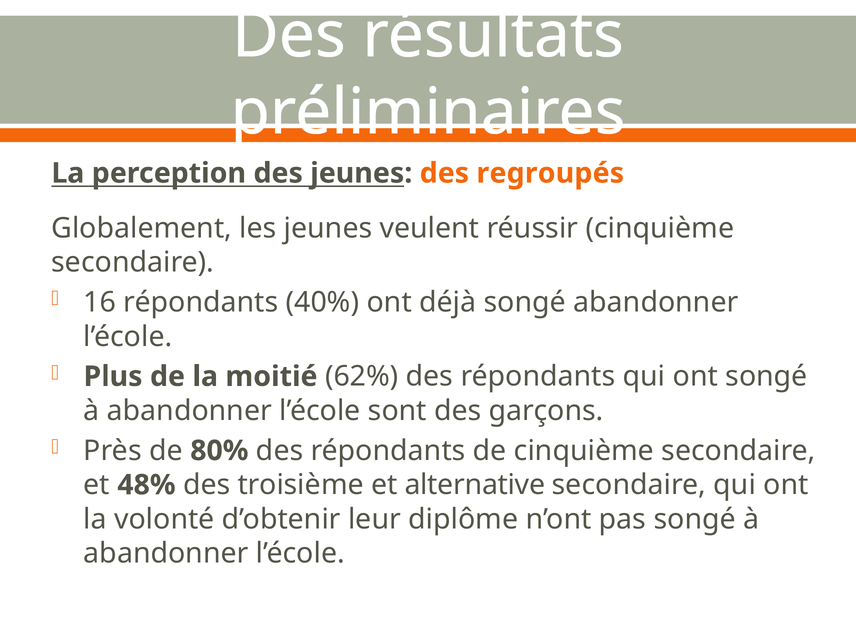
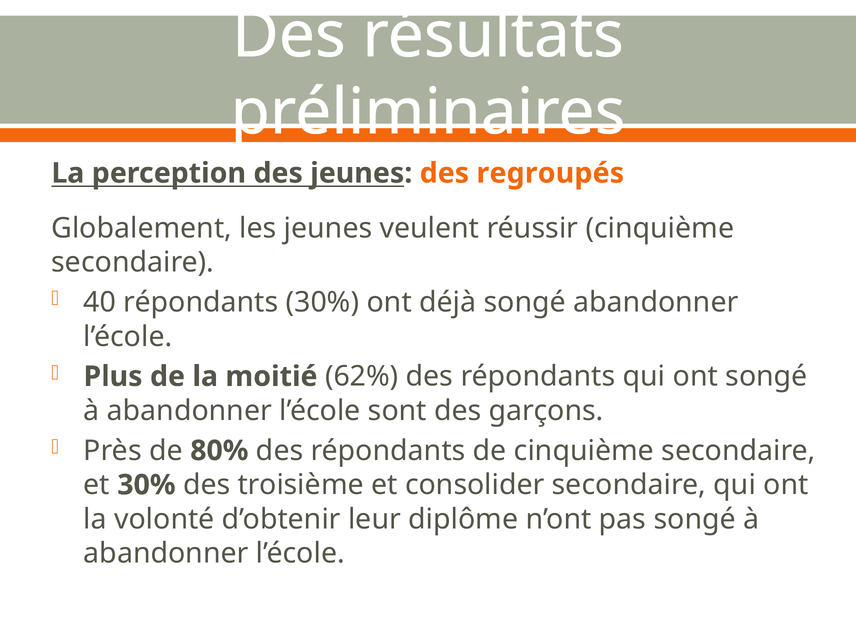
16: 16 -> 40 (100, 302)
répondants 40%: 40% -> 30% (322, 302)
et 48%: 48% -> 30% (146, 485)
alternative: alternative -> consolider (475, 485)
